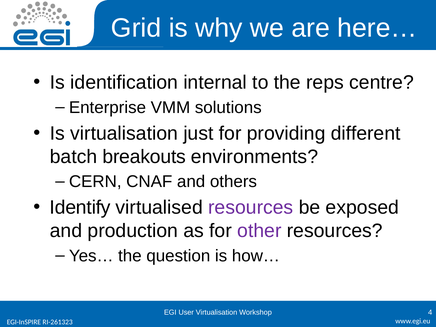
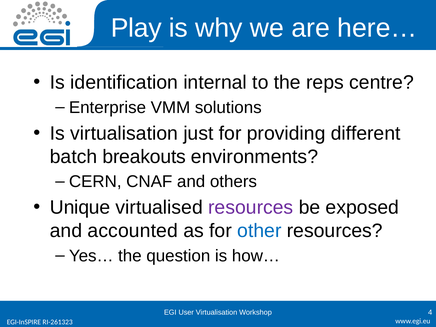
Grid: Grid -> Play (136, 28)
Identify: Identify -> Unique (80, 208)
production: production -> accounted (133, 231)
other colour: purple -> blue (259, 231)
